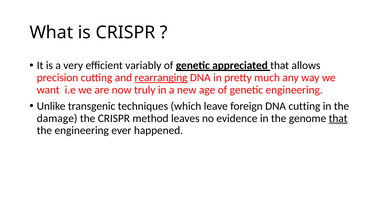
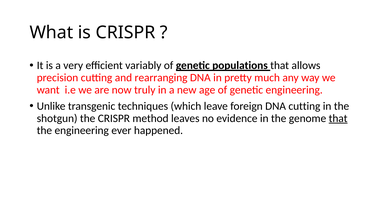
appreciated: appreciated -> populations (240, 65)
rearranging underline: present -> none (161, 78)
damage: damage -> shotgun (57, 118)
